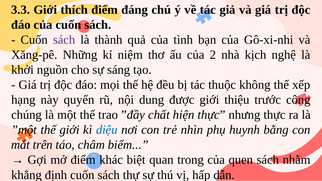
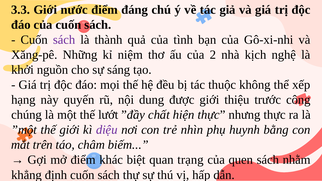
thích: thích -> nước (74, 10)
trao: trao -> lướt (108, 115)
diệu colour: blue -> purple (107, 130)
trong: trong -> trạng (190, 160)
